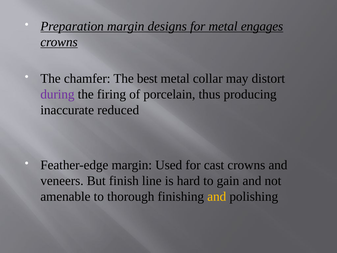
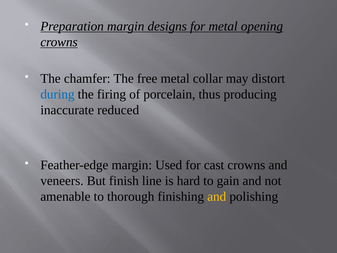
engages: engages -> opening (262, 26)
best: best -> free (147, 79)
during colour: purple -> blue (57, 94)
